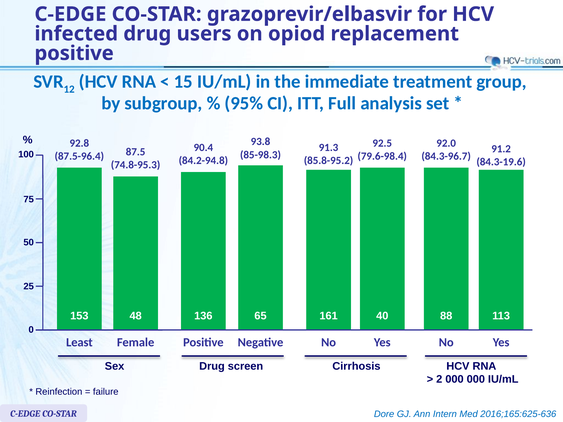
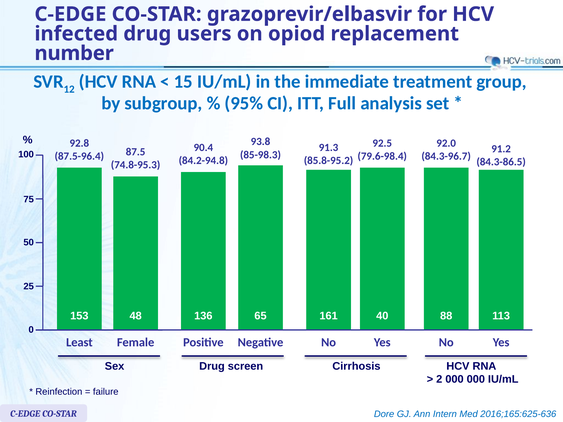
positive: positive -> number (74, 53)
84.3-19.6: 84.3-19.6 -> 84.3-86.5 (501, 162)
